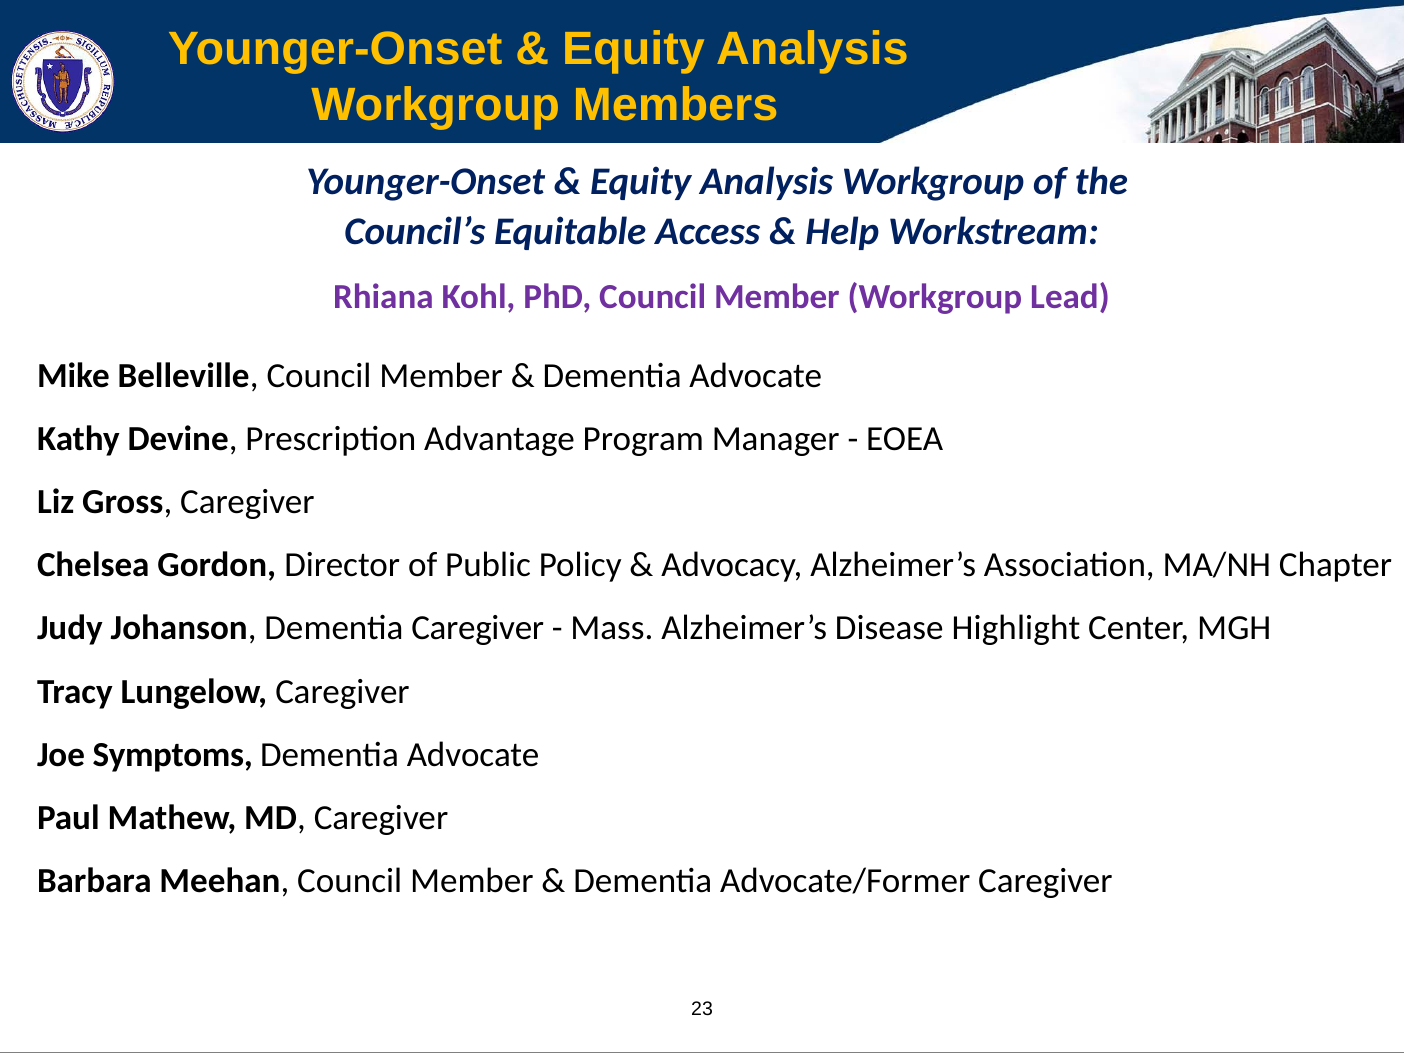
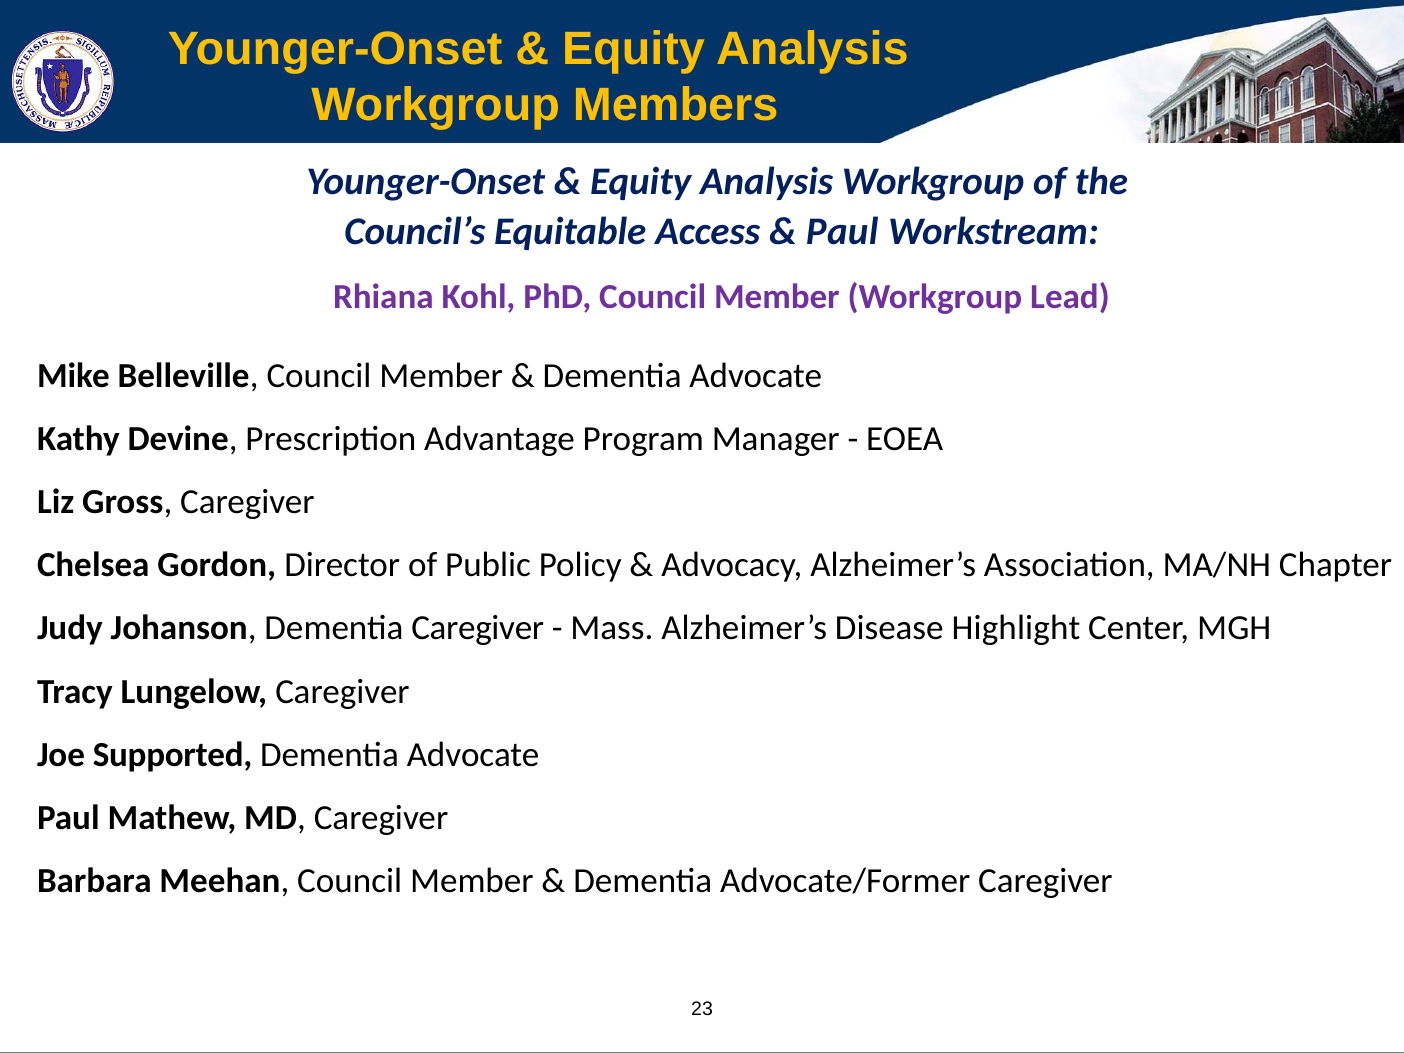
Help: Help -> Paul (842, 232)
Symptoms: Symptoms -> Supported (173, 755)
